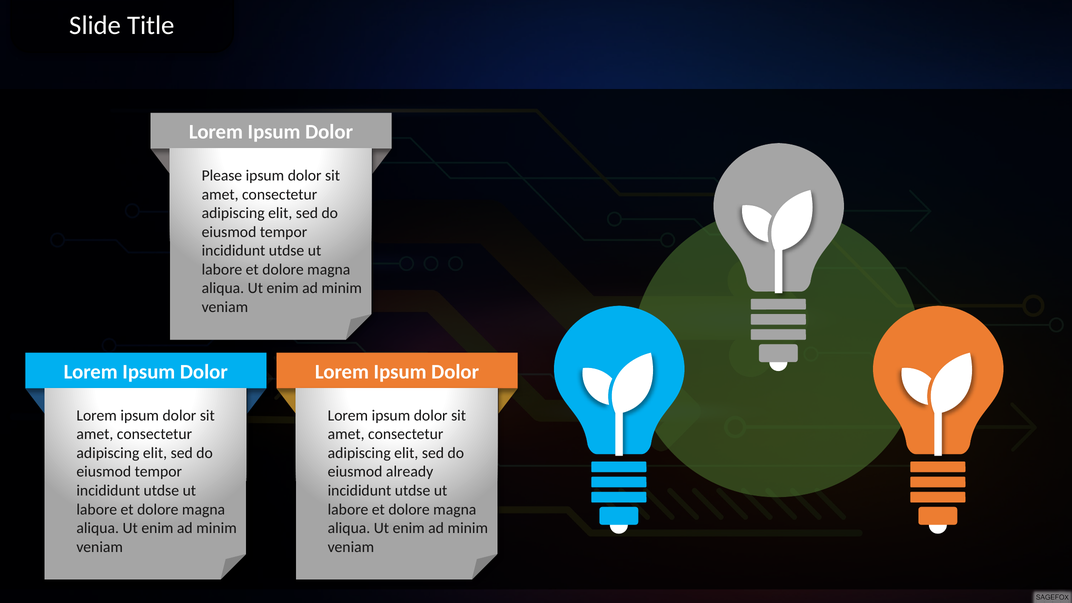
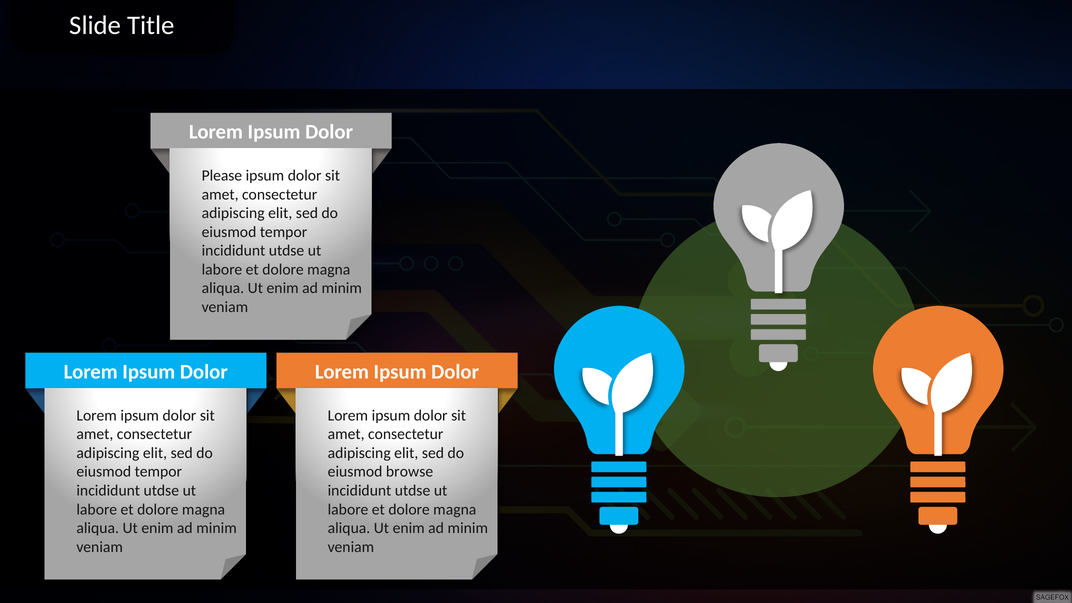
already: already -> browse (410, 472)
